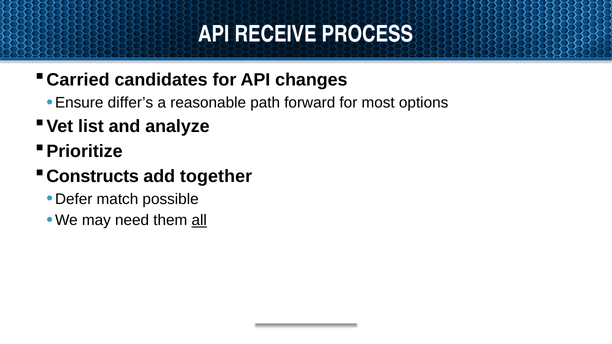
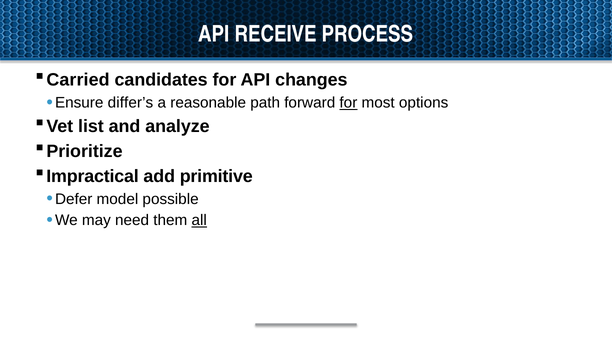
for underline: none -> present (348, 103)
Constructs: Constructs -> Impractical (93, 176)
together: together -> primitive (216, 176)
match: match -> model (117, 199)
